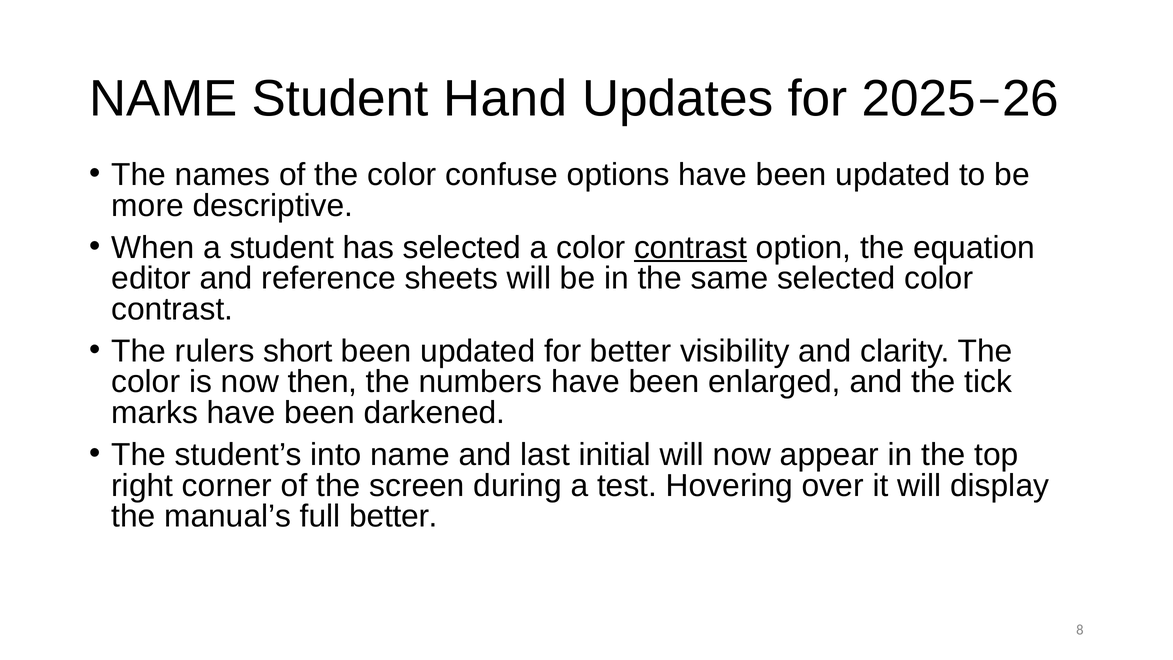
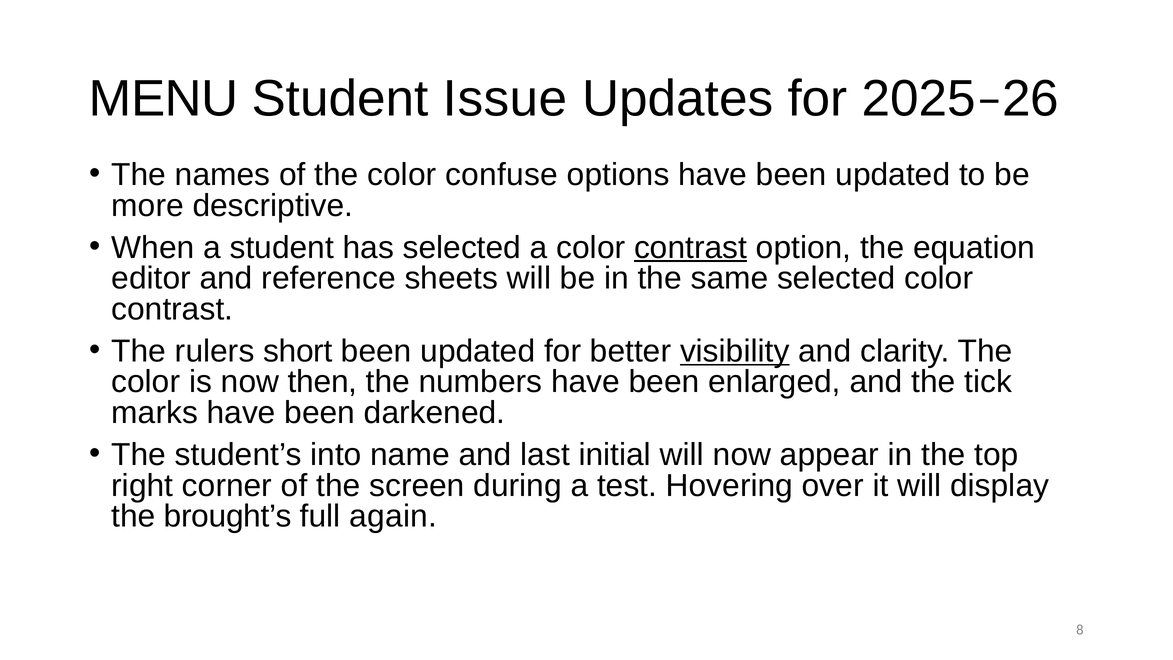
NAME: NAME -> MENU (164, 99)
Hand: Hand -> Issue (505, 99)
visibility underline: none -> present (735, 351)
manual’s: manual’s -> brought’s (228, 516)
full better: better -> again (393, 516)
